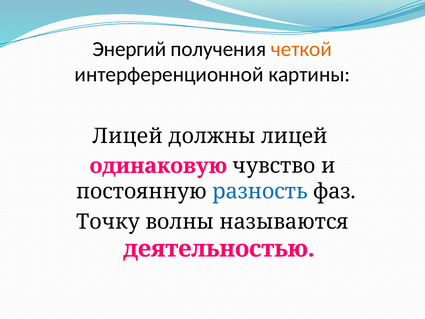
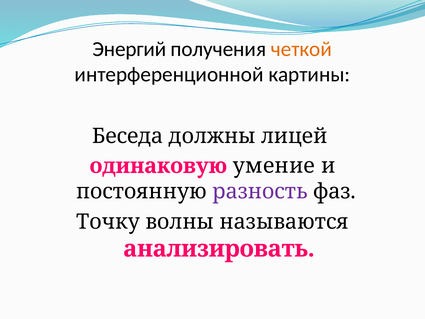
Лицей: Лицей -> Беседа (128, 136)
чувство: чувство -> умение (274, 166)
разность colour: blue -> purple (260, 191)
деятельностью: деятельностью -> анализировать (219, 249)
